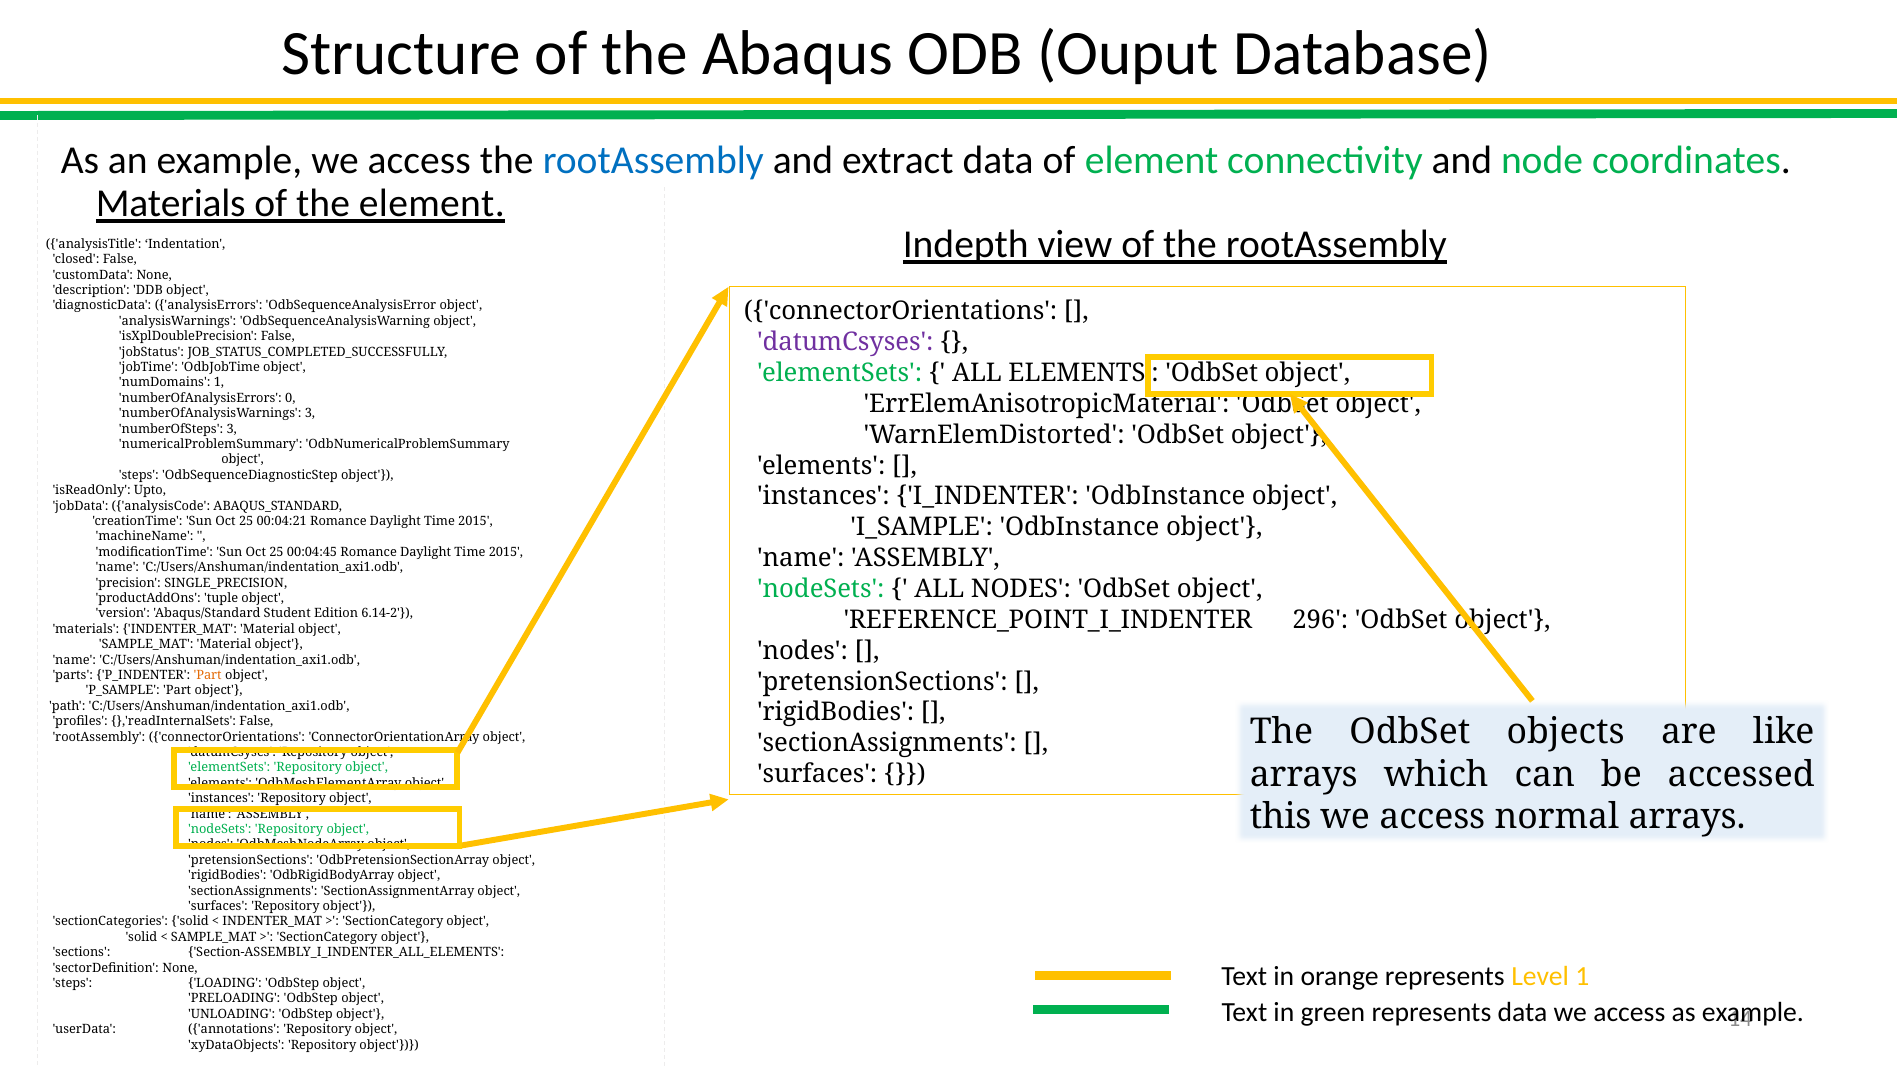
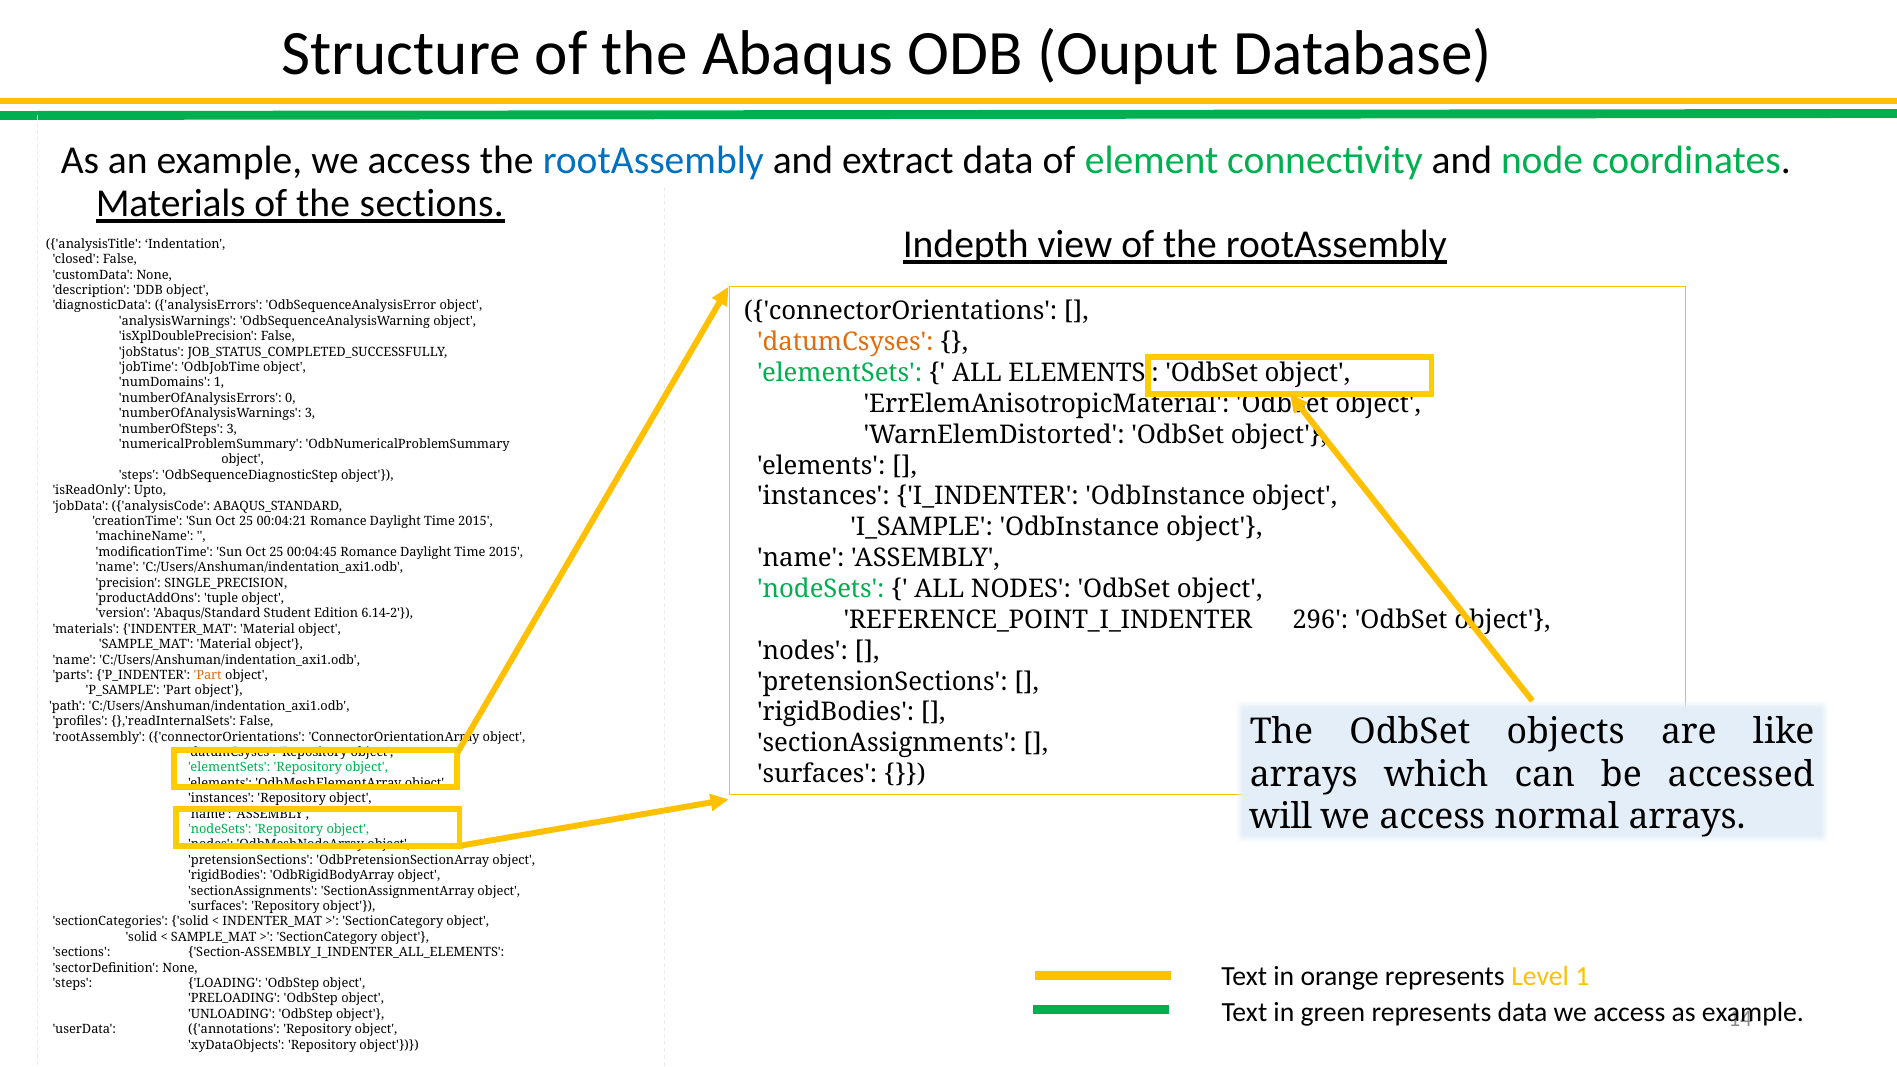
the element: element -> sections (432, 204)
datumCsyses colour: purple -> orange (845, 342)
this: this -> will (1281, 817)
